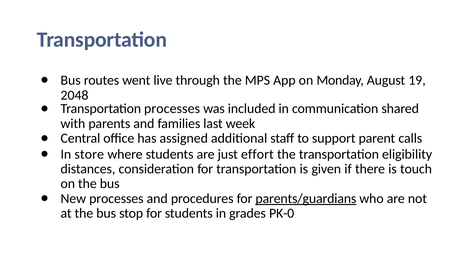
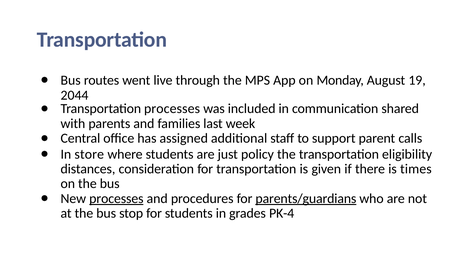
2048: 2048 -> 2044 (75, 95)
effort: effort -> policy (257, 154)
touch: touch -> times (416, 169)
processes underline: none -> present (116, 199)
PK-0: PK-0 -> PK-4 (282, 213)
